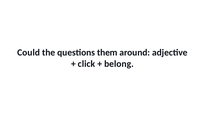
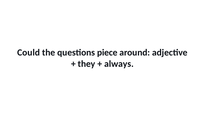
them: them -> piece (107, 53)
click: click -> they (87, 64)
belong: belong -> always (119, 64)
